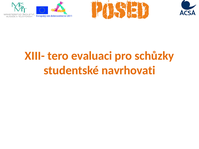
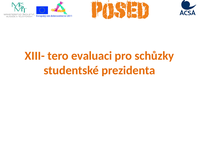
navrhovati: navrhovati -> prezidenta (128, 71)
